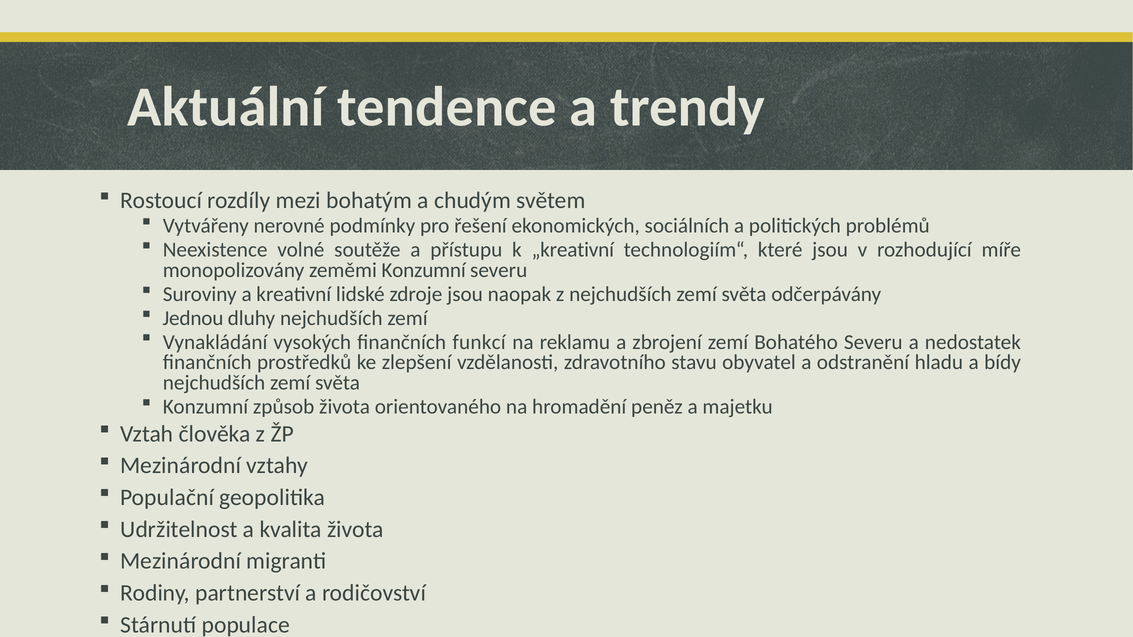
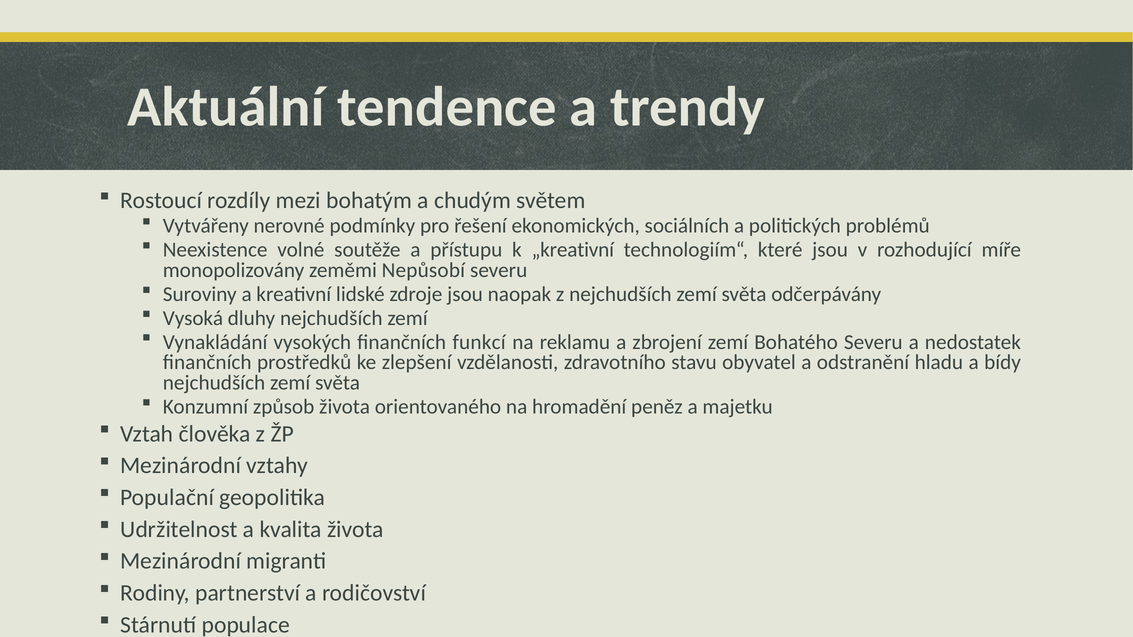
zeměmi Konzumní: Konzumní -> Nepůsobí (423, 270)
Jednou: Jednou -> Vysoká (193, 318)
